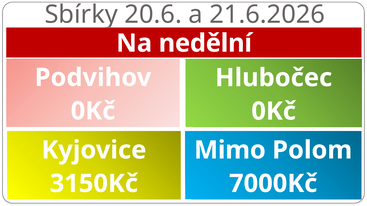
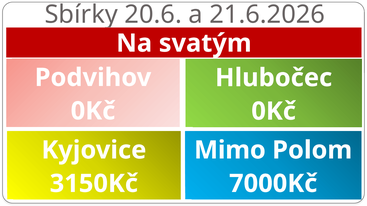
nedělní: nedělní -> svatým (205, 43)
